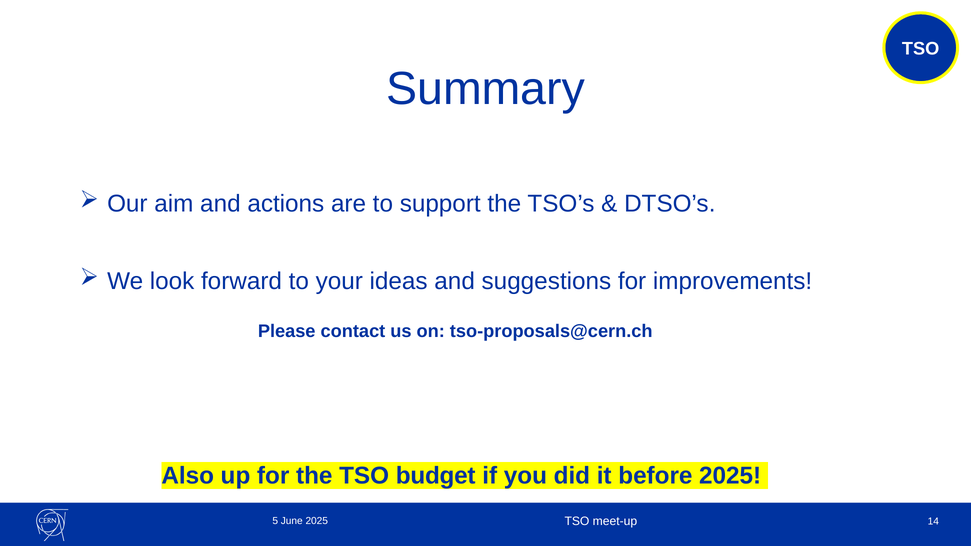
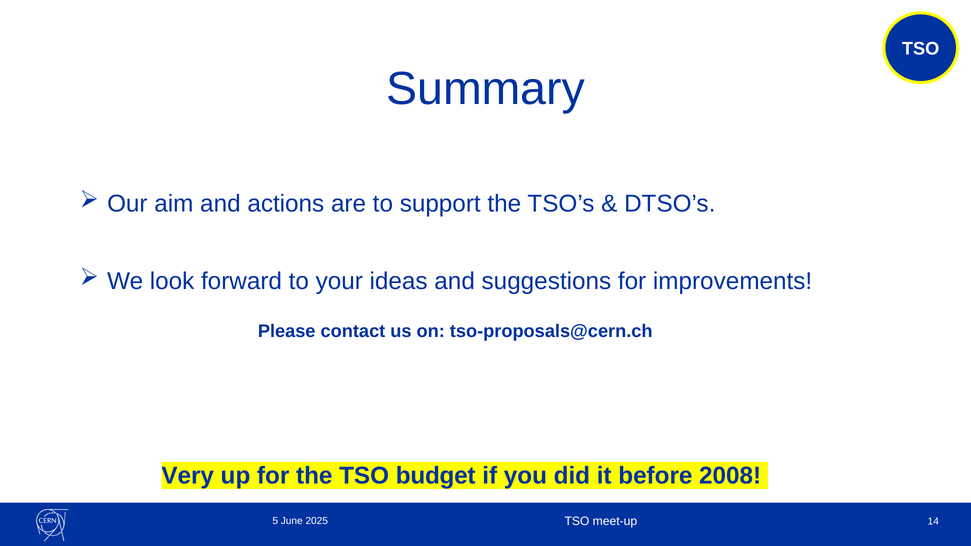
Also: Also -> Very (188, 476)
before 2025: 2025 -> 2008 (730, 476)
